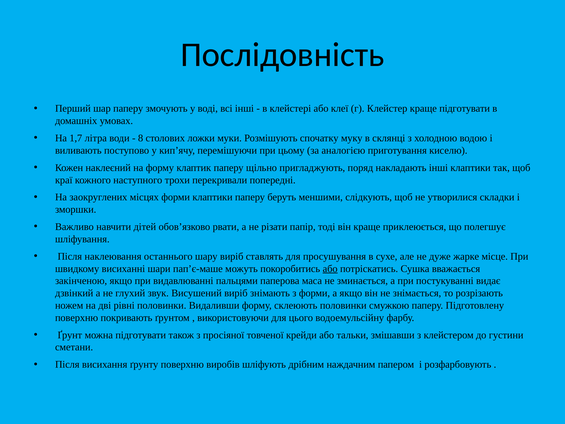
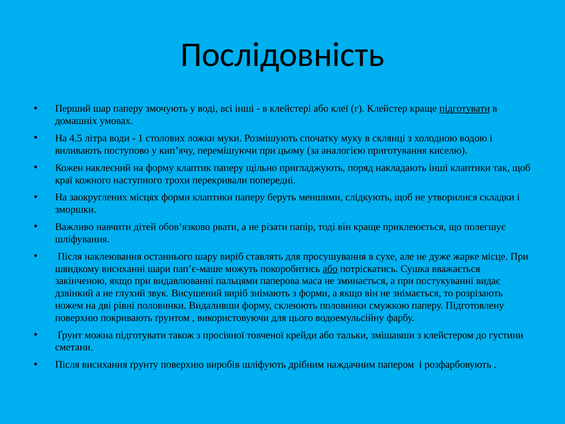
підготувати underline: none -> present (465, 109)
1,7: 1,7 -> 4,5 (76, 138)
8: 8 -> 1 (141, 138)
